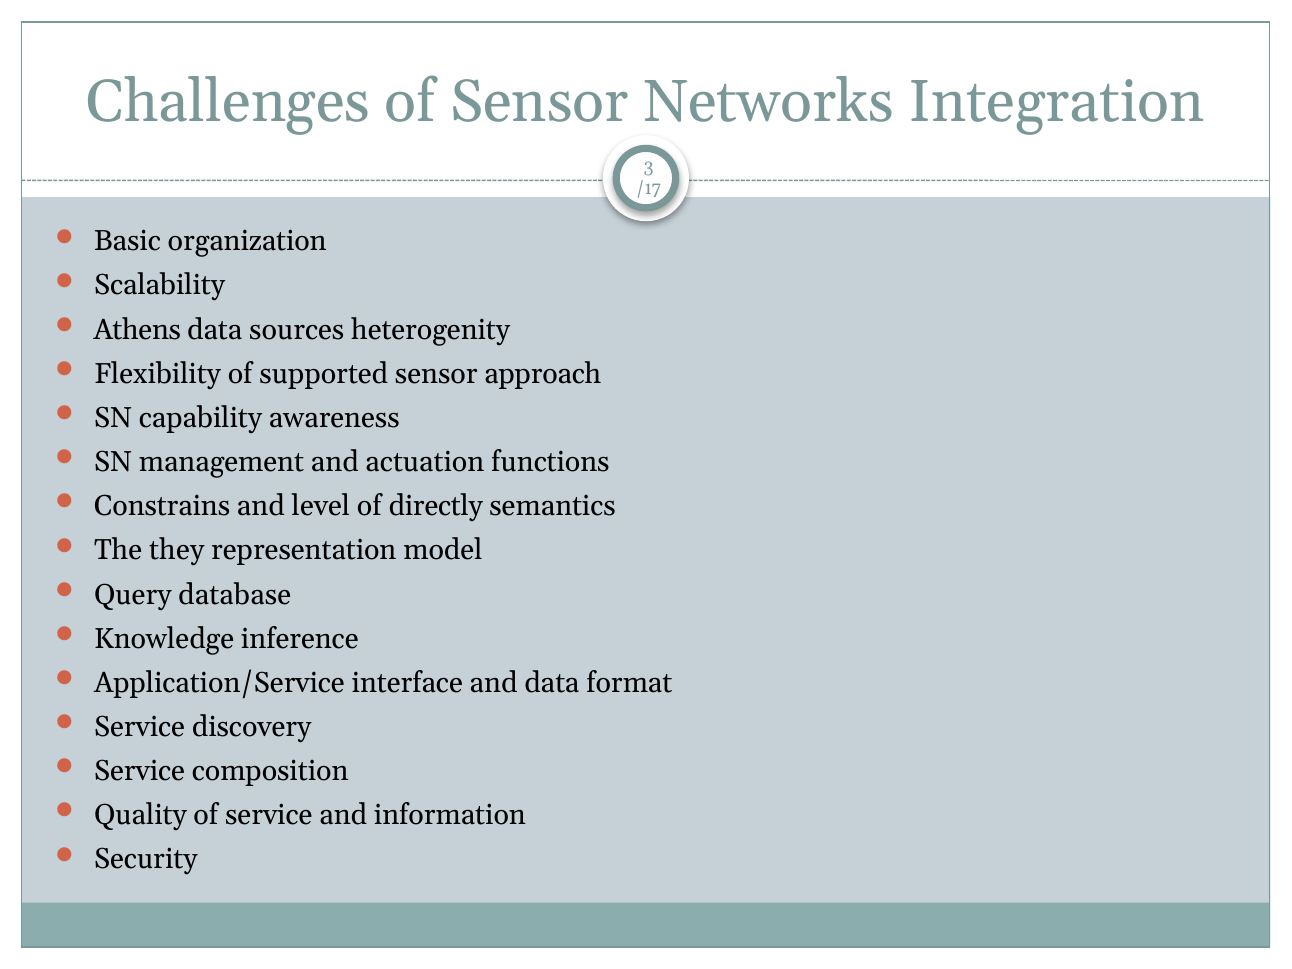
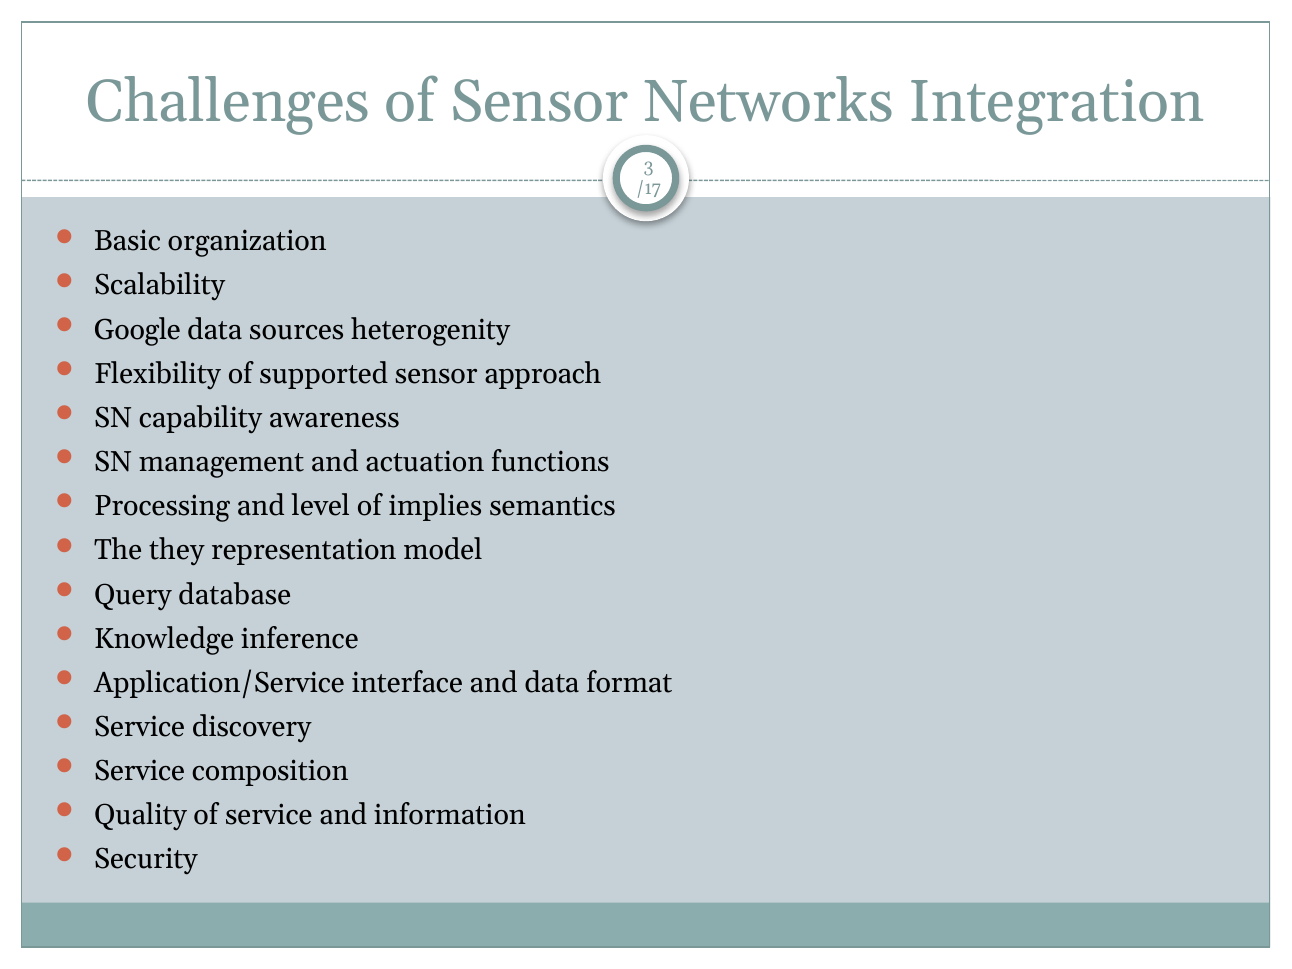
Athens: Athens -> Google (137, 330)
Constrains: Constrains -> Processing (162, 506)
directly: directly -> implies (435, 506)
